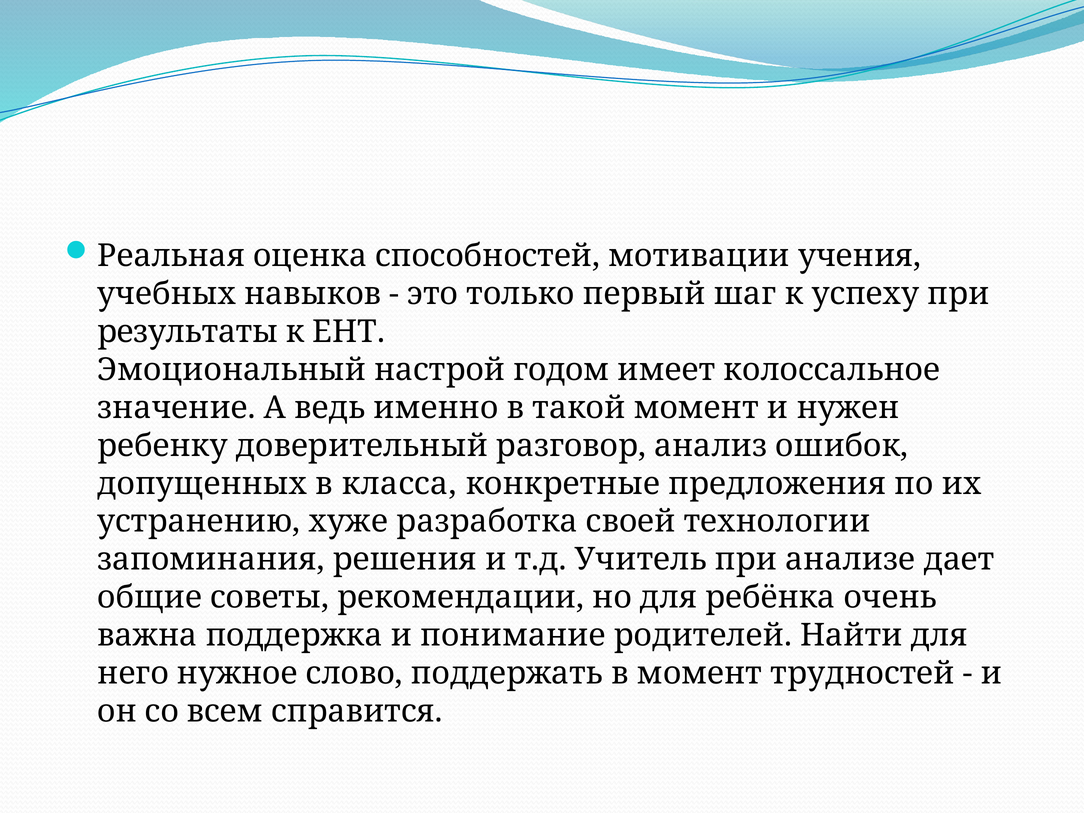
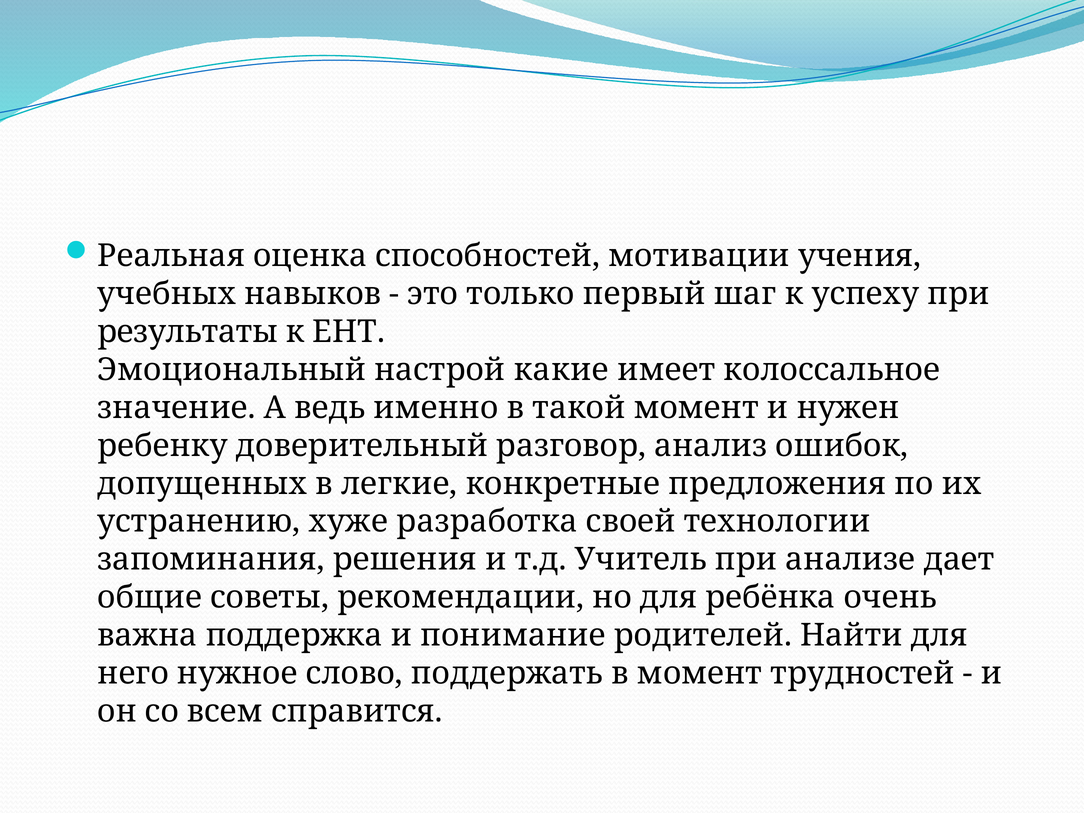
годом: годом -> какие (561, 370)
класса: класса -> легкие (399, 484)
